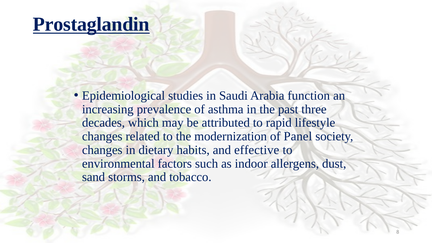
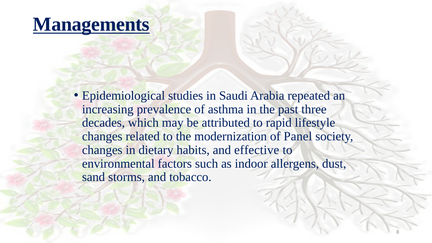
Prostaglandin: Prostaglandin -> Managements (91, 24)
function: function -> repeated (309, 96)
